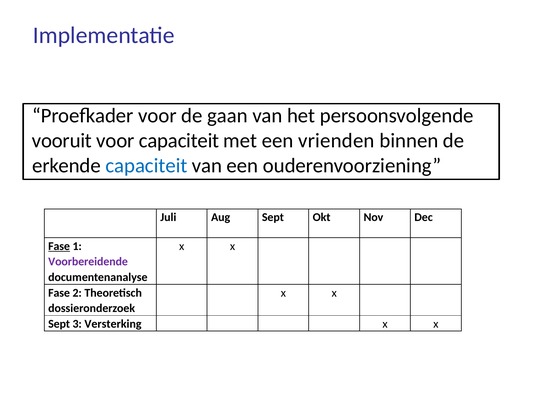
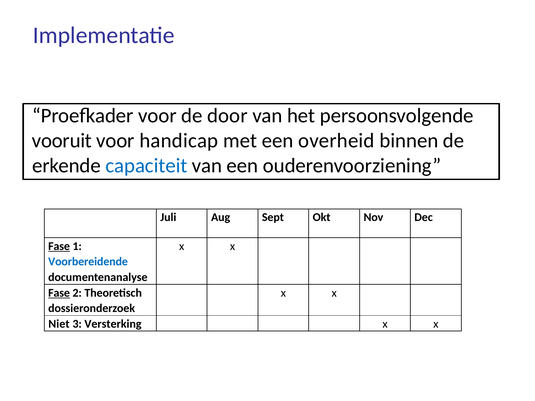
gaan: gaan -> door (227, 116)
voor capaciteit: capaciteit -> handicap (179, 141)
vrienden: vrienden -> overheid (336, 141)
Voorbereidende colour: purple -> blue (88, 262)
Fase underline: none -> present (59, 293)
Sept: Sept -> Niet (59, 324)
